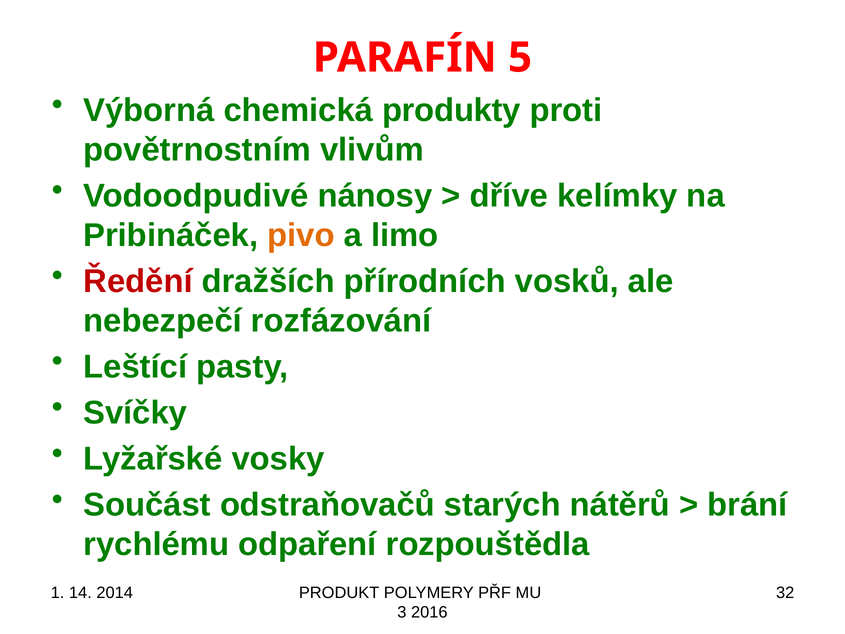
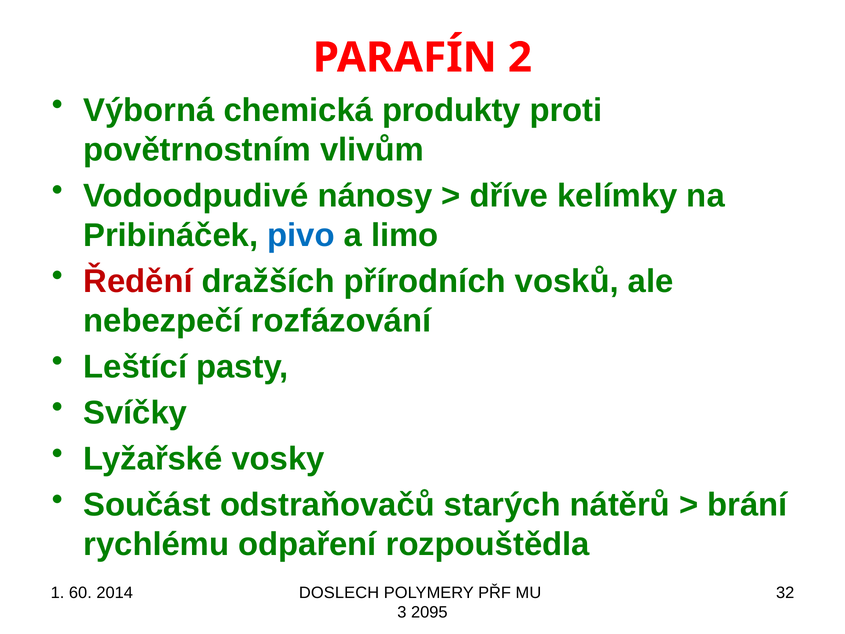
5: 5 -> 2 (520, 58)
pivo colour: orange -> blue (301, 235)
14: 14 -> 60 (80, 592)
PRODUKT: PRODUKT -> DOSLECH (339, 592)
2016: 2016 -> 2095 (429, 612)
